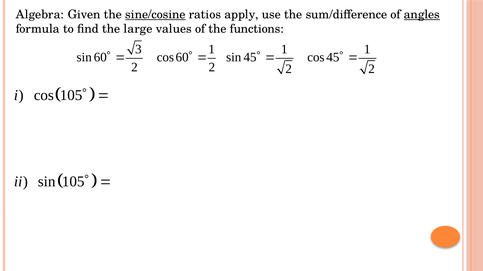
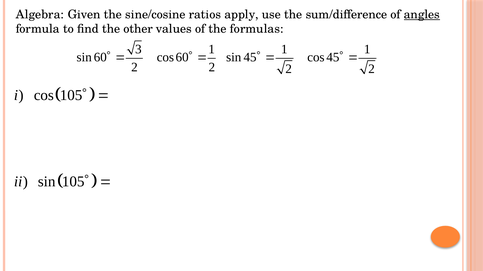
sine/cosine underline: present -> none (155, 15)
large: large -> other (138, 29)
functions: functions -> formulas (257, 29)
